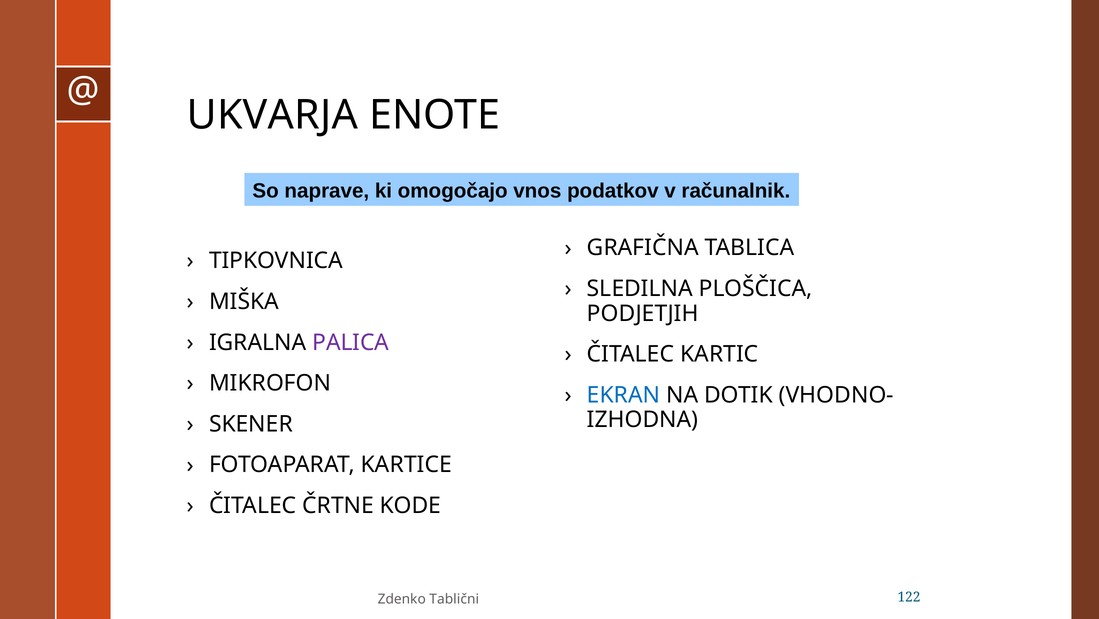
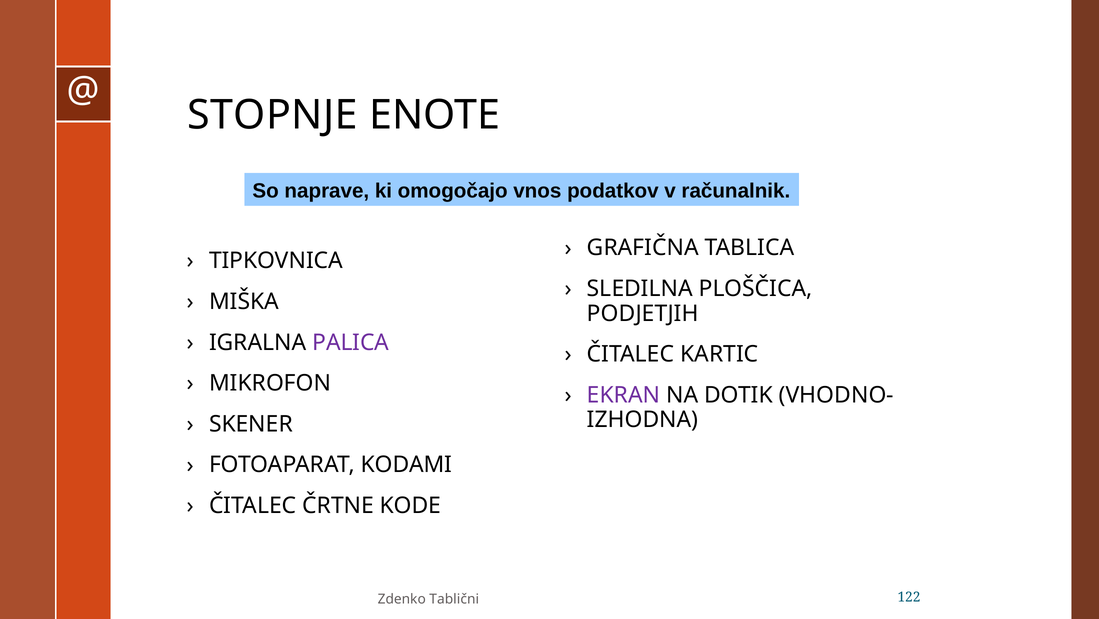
UKVARJA: UKVARJA -> STOPNJE (272, 115)
EKRAN colour: blue -> purple (623, 395)
KARTICE: KARTICE -> KODAMI (406, 464)
